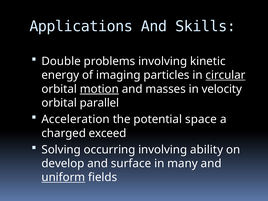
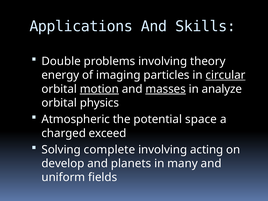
kinetic: kinetic -> theory (208, 61)
masses underline: none -> present (166, 89)
velocity: velocity -> analyze (222, 89)
parallel: parallel -> physics (99, 103)
Acceleration: Acceleration -> Atmospheric (76, 119)
occurring: occurring -> complete (109, 150)
ability: ability -> acting (207, 150)
surface: surface -> planets (131, 164)
uniform underline: present -> none (63, 177)
